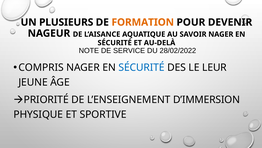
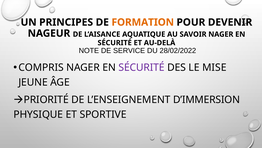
PLUSIEURS: PLUSIEURS -> PRINCIPES (66, 22)
SÉCURITÉ colour: blue -> purple (142, 67)
LEUR: LEUR -> MISE (214, 67)
